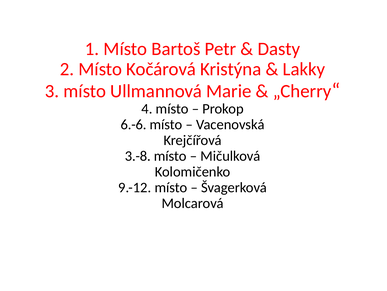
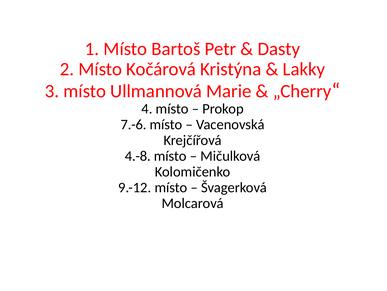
6.-6: 6.-6 -> 7.-6 (133, 124)
3.-8: 3.-8 -> 4.-8 (138, 156)
